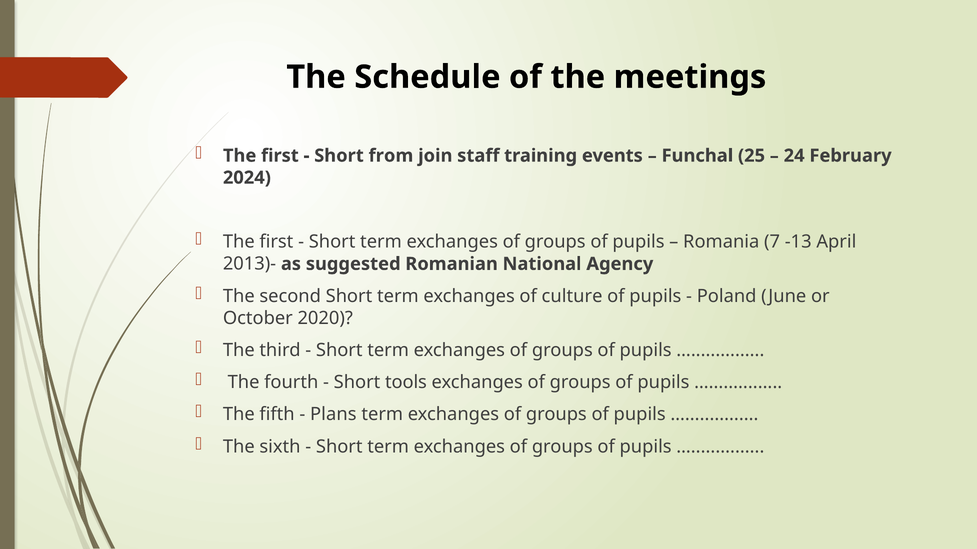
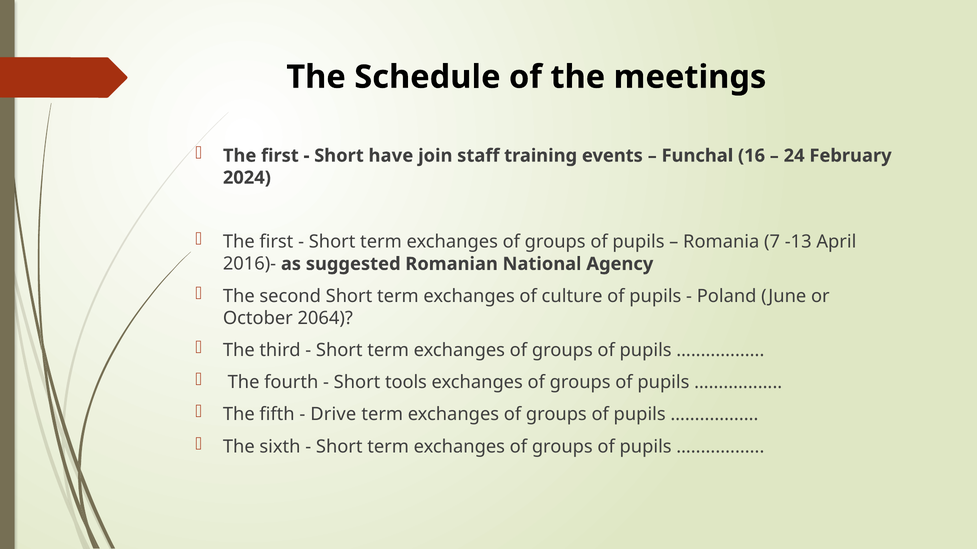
from: from -> have (391, 156)
25: 25 -> 16 (751, 156)
2013)-: 2013)- -> 2016)- (250, 264)
2020: 2020 -> 2064 (325, 318)
Plans: Plans -> Drive (333, 415)
